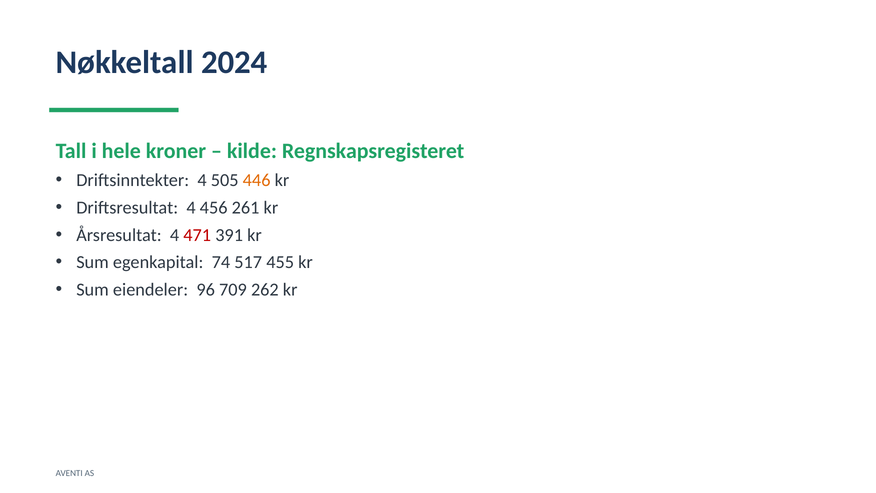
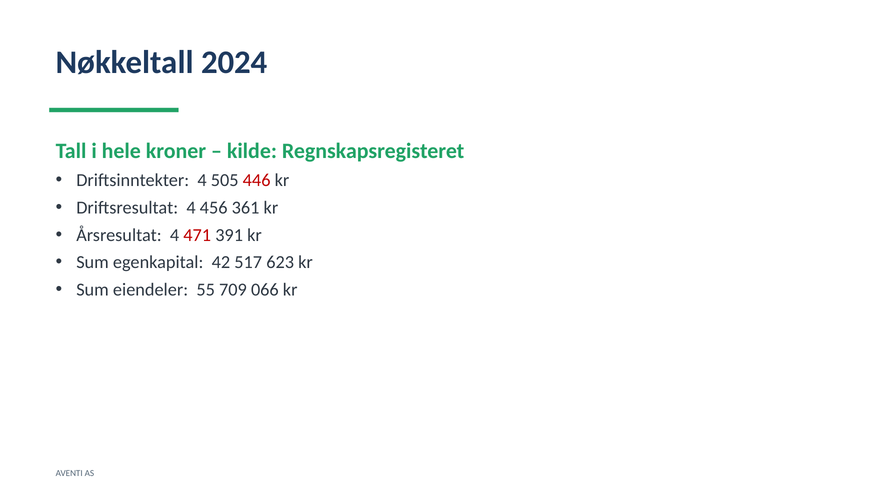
446 colour: orange -> red (257, 180)
261: 261 -> 361 (246, 208)
74: 74 -> 42 (221, 262)
455: 455 -> 623 (280, 262)
96: 96 -> 55 (206, 290)
262: 262 -> 066 (265, 290)
